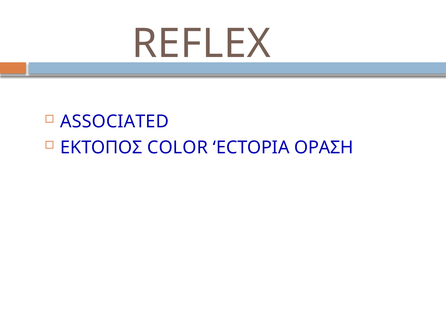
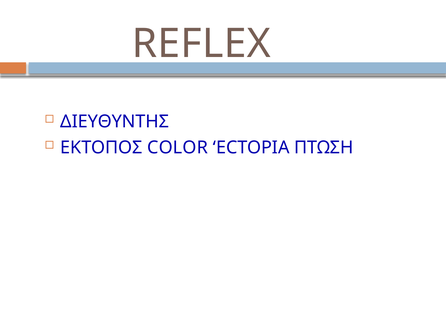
ASSOCIATED: ASSOCIATED -> ΔΙΕΥΘΥΝΤΗΣ (115, 122)
ΟΡΑΣΗ: ΟΡΑΣΗ -> ΠΤΩΣΗ (324, 148)
